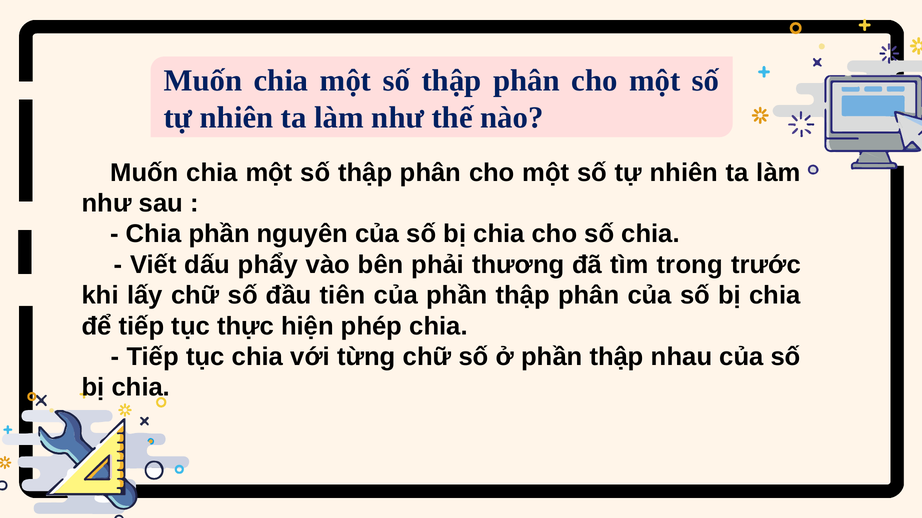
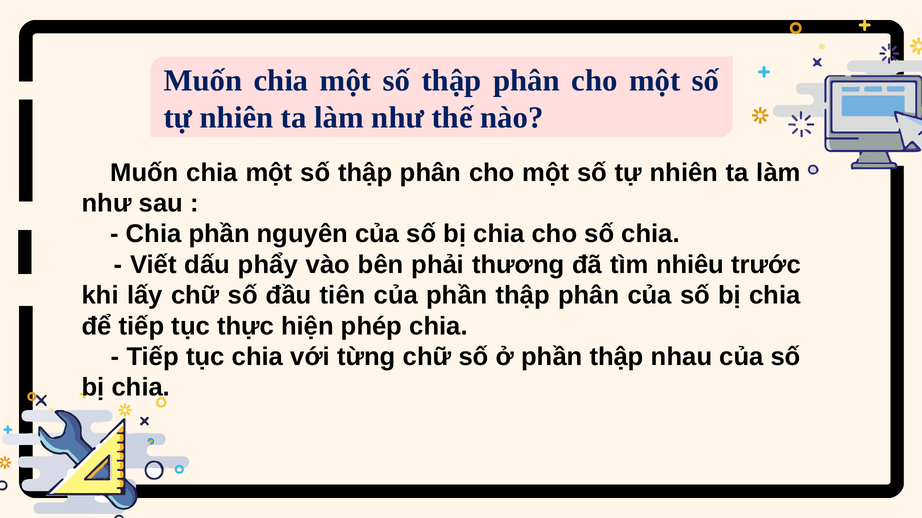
trong: trong -> nhiêu (690, 265)
